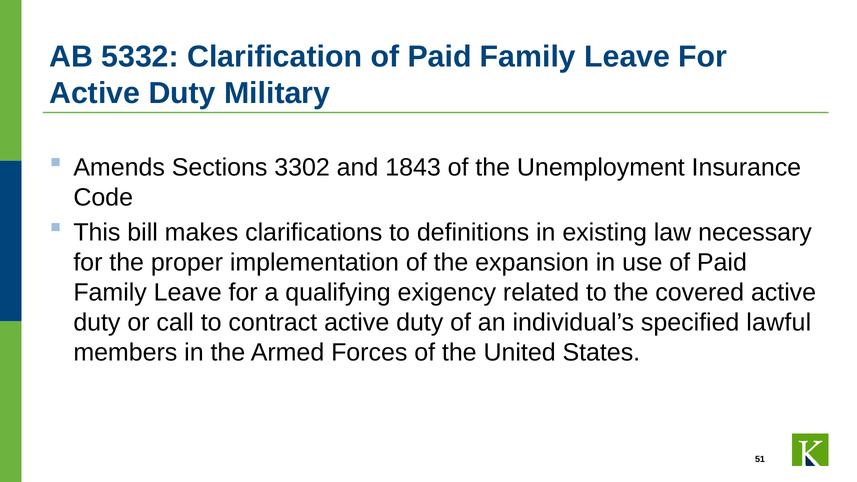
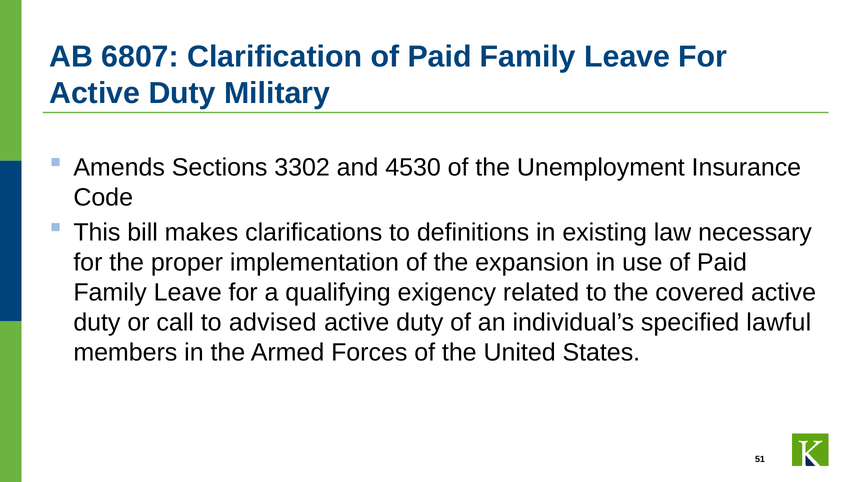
5332: 5332 -> 6807 (140, 57)
1843: 1843 -> 4530 (413, 167)
contract: contract -> advised (273, 323)
